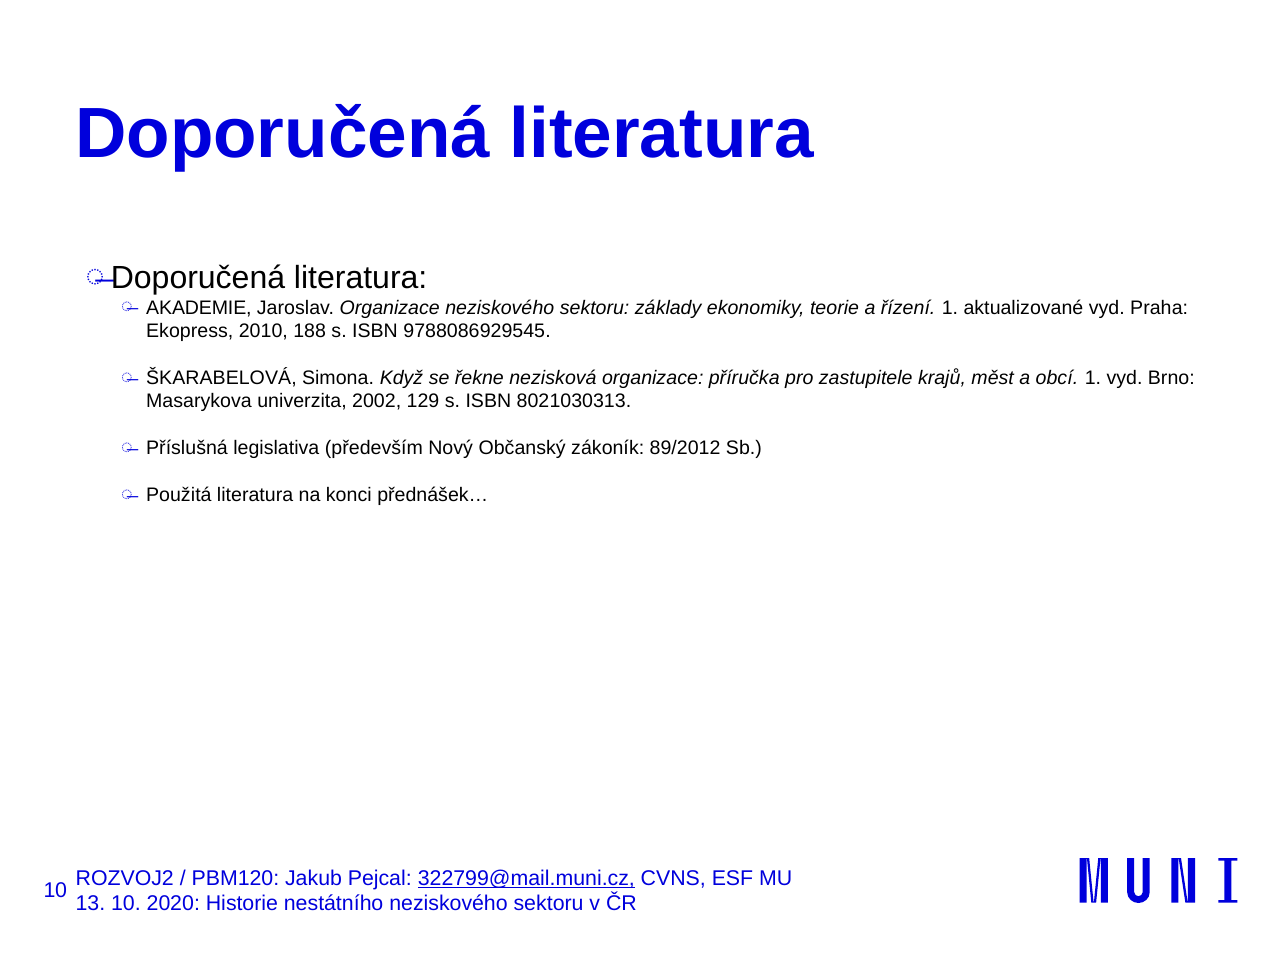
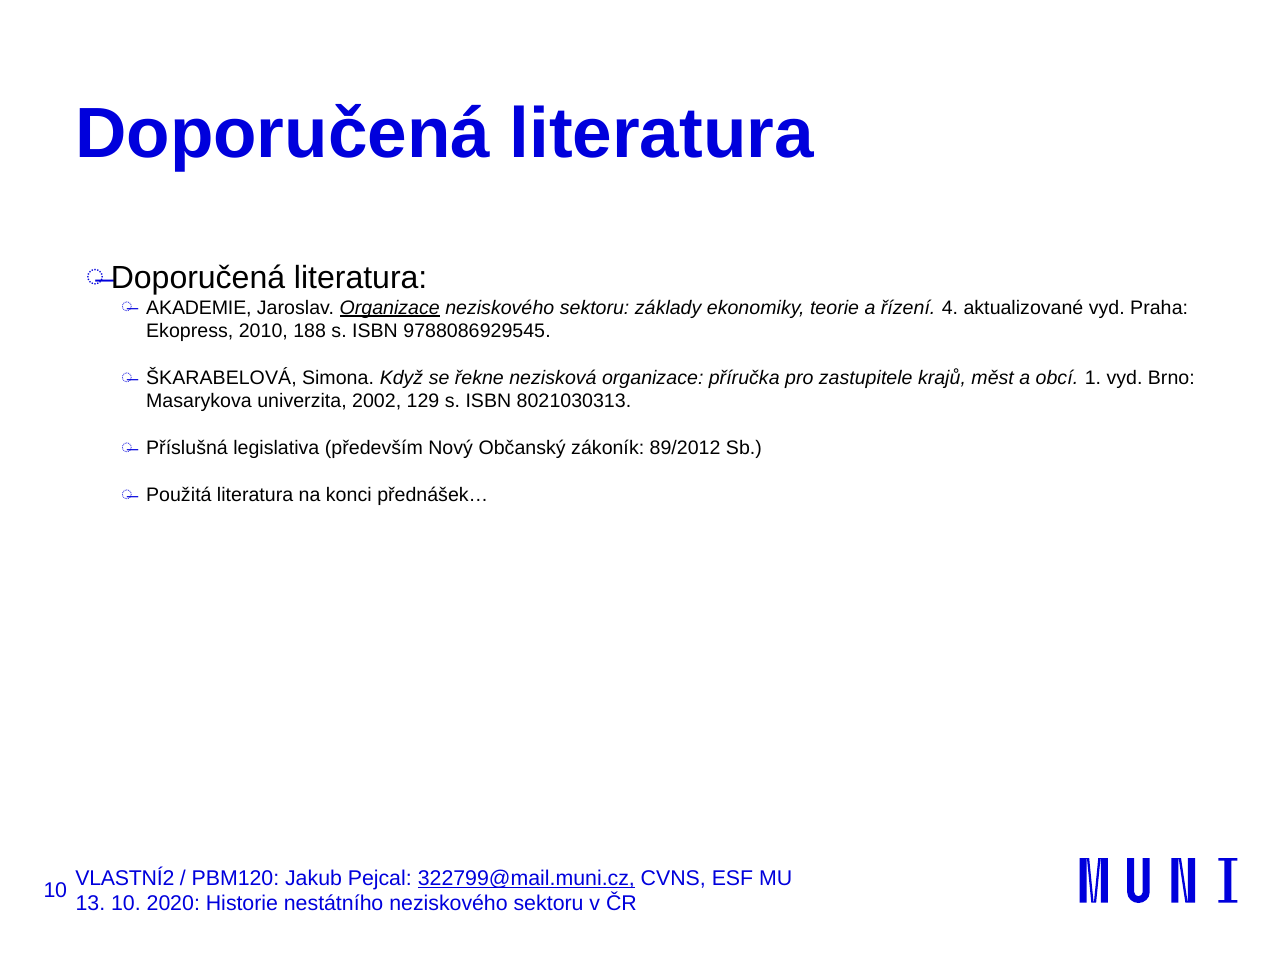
Organizace underline: none -> present (390, 308)
řízení 1: 1 -> 4 (950, 308)
ROZVOJ2: ROZVOJ2 -> VLASTNÍ2 (125, 879)
